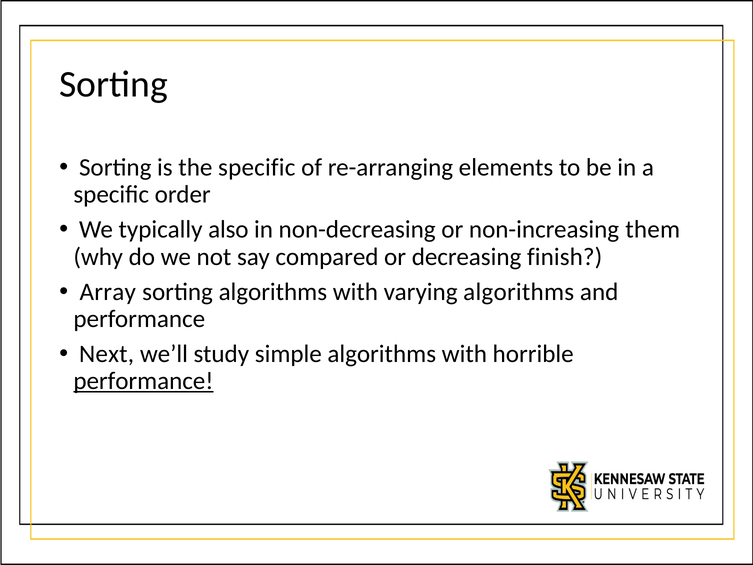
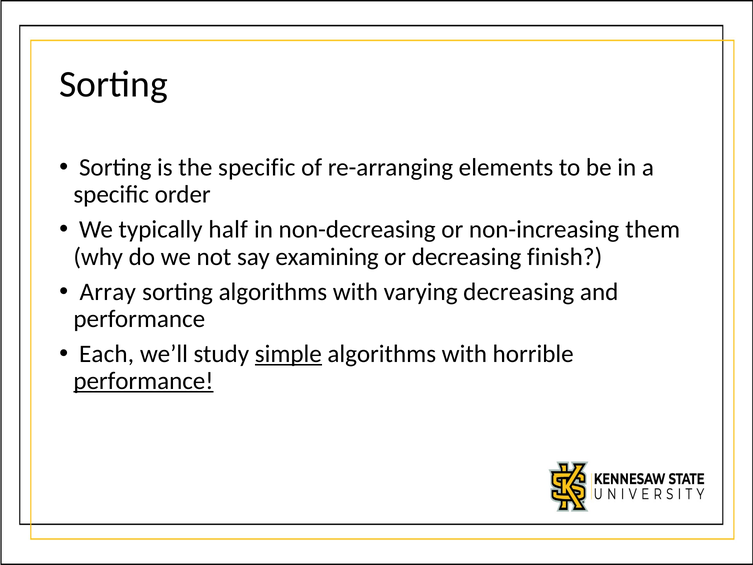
also: also -> half (228, 230)
compared: compared -> examining (327, 257)
varying algorithms: algorithms -> decreasing (519, 292)
Next: Next -> Each (107, 354)
simple underline: none -> present (288, 354)
